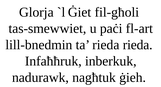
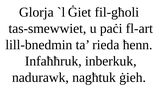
rieda rieda: rieda -> ħenn (138, 45)
